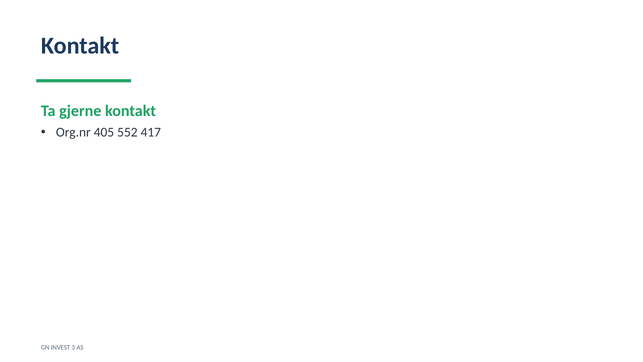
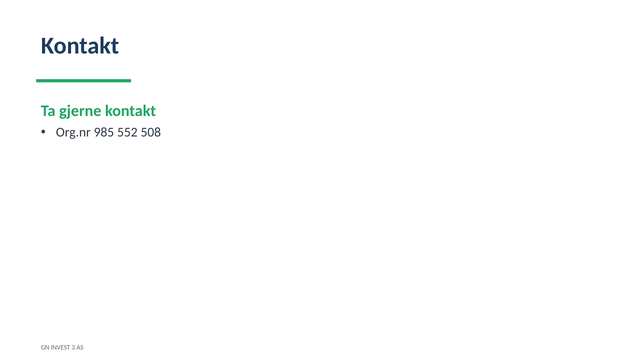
405: 405 -> 985 (104, 132)
417: 417 -> 508 (151, 132)
